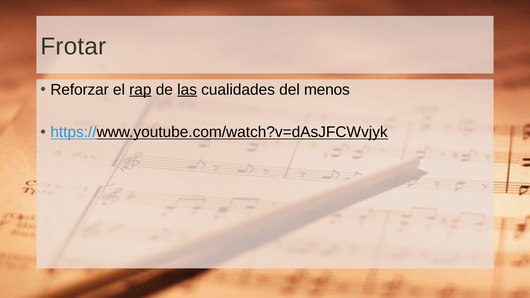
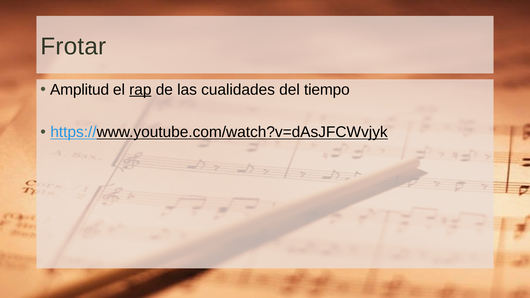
Reforzar: Reforzar -> Amplitud (80, 90)
las underline: present -> none (187, 90)
menos: menos -> tiempo (327, 90)
